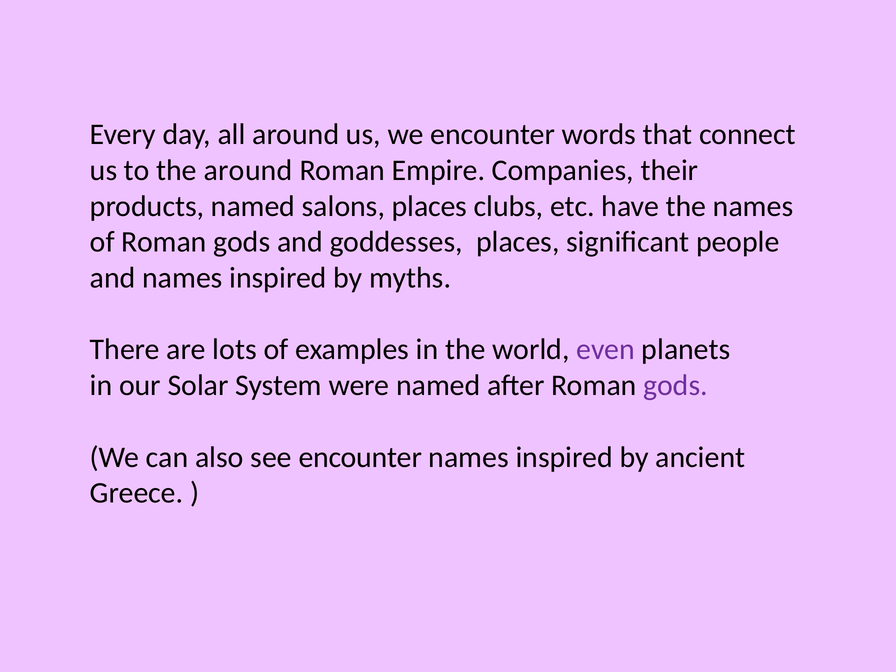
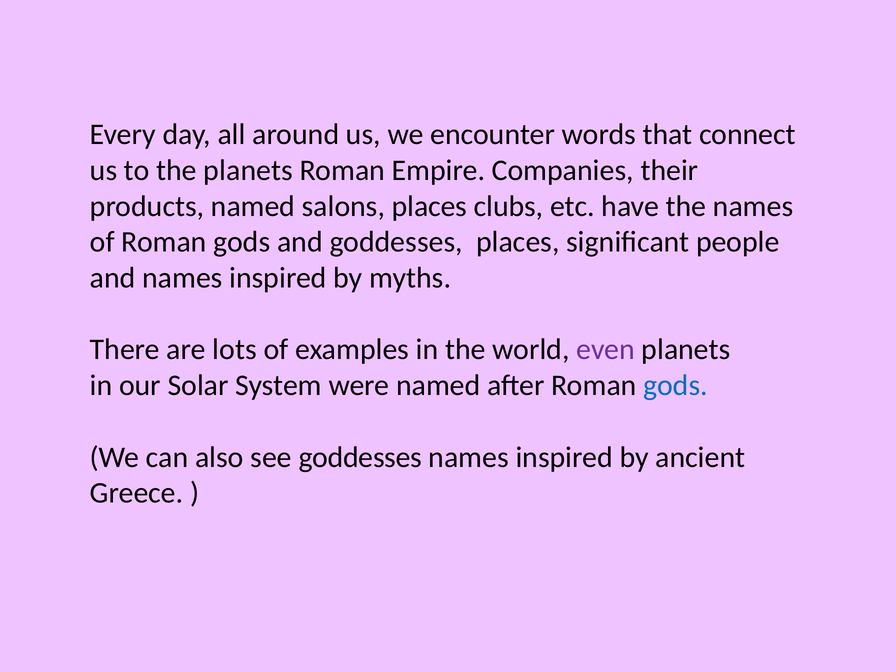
the around: around -> planets (248, 170)
gods colour: purple -> blue (676, 385)
see encounter: encounter -> goddesses (360, 457)
